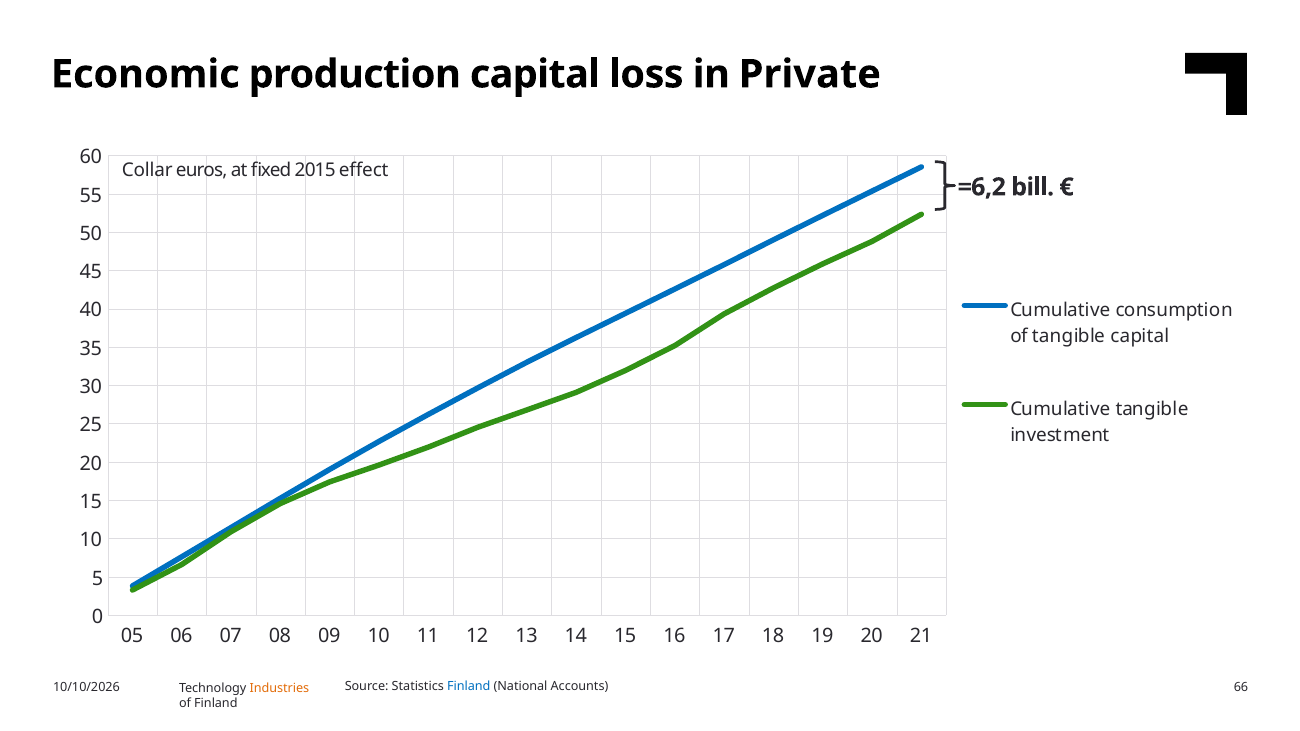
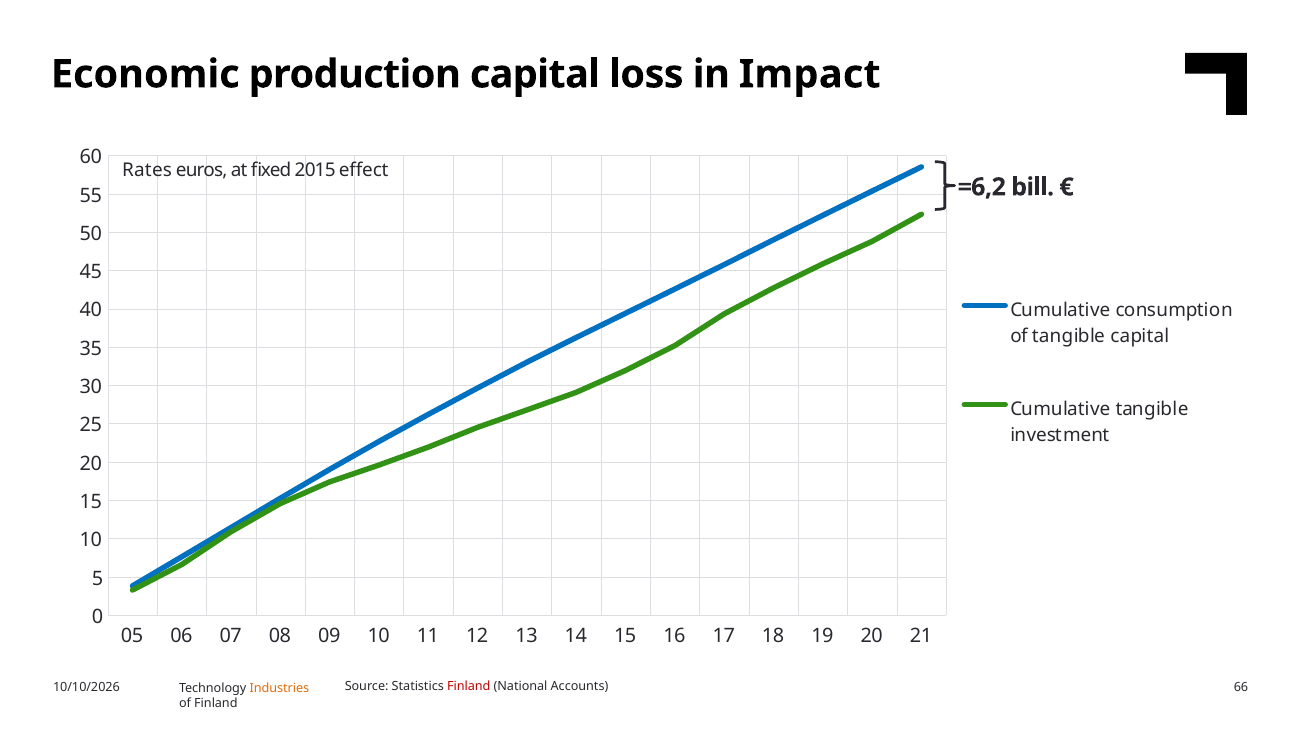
Private: Private -> Impact (810, 74)
Collar: Collar -> Rates (147, 170)
Finland colour: blue -> red (469, 687)
